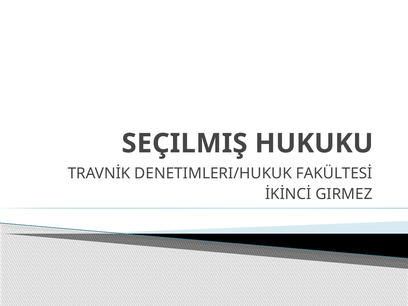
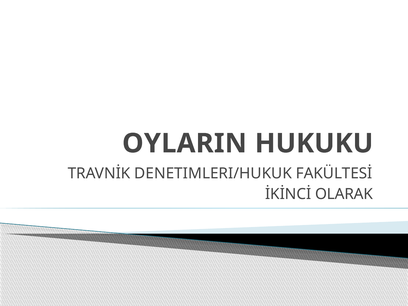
SEÇILMIŞ: SEÇILMIŞ -> OYLARIN (184, 143)
GIRMEZ: GIRMEZ -> OLARAK (344, 194)
